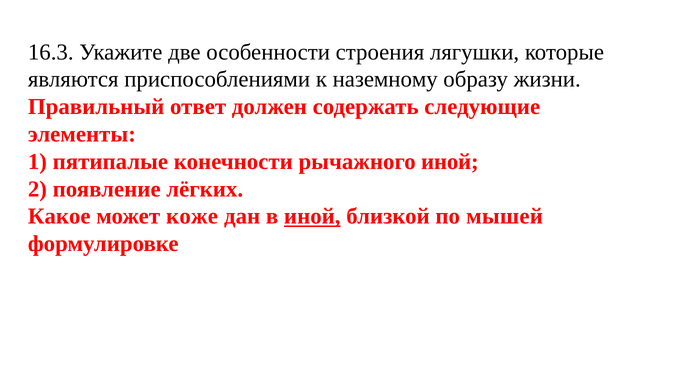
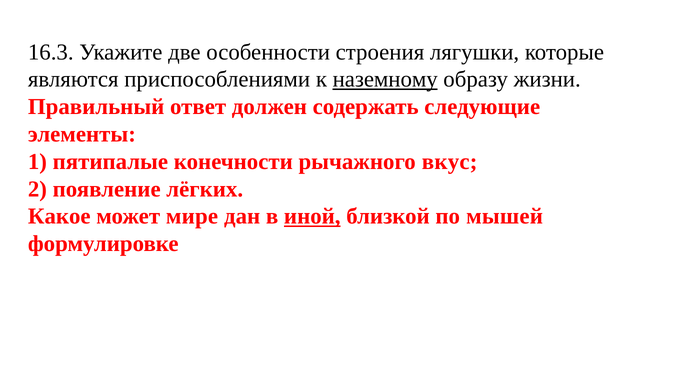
наземному underline: none -> present (385, 80)
рычажного иной: иной -> вкус (450, 162)
коже: коже -> мире (192, 217)
